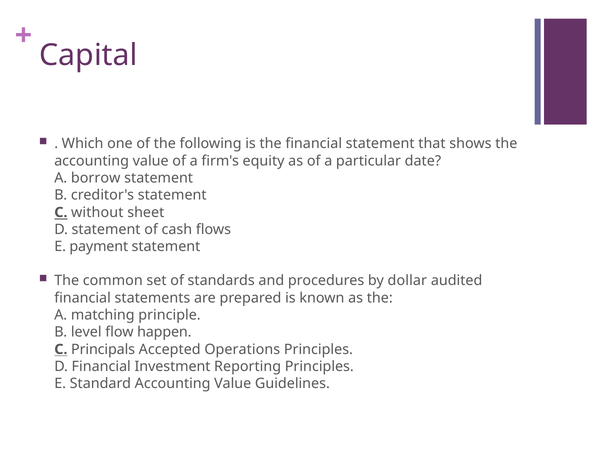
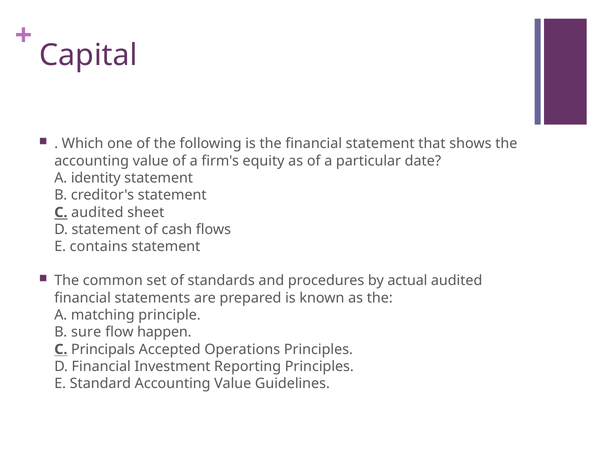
borrow: borrow -> identity (96, 178)
C without: without -> audited (97, 213)
payment: payment -> contains (99, 247)
dollar: dollar -> actual (407, 281)
level: level -> sure (86, 333)
